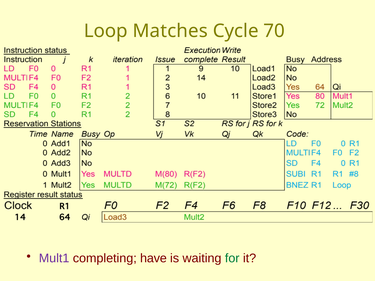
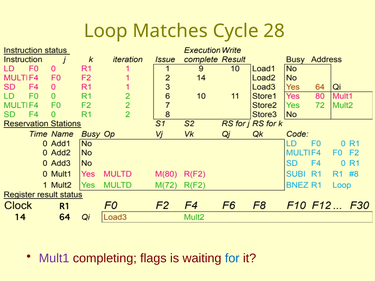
70: 70 -> 28 (274, 31)
have: have -> flags (153, 258)
for colour: green -> blue (232, 258)
